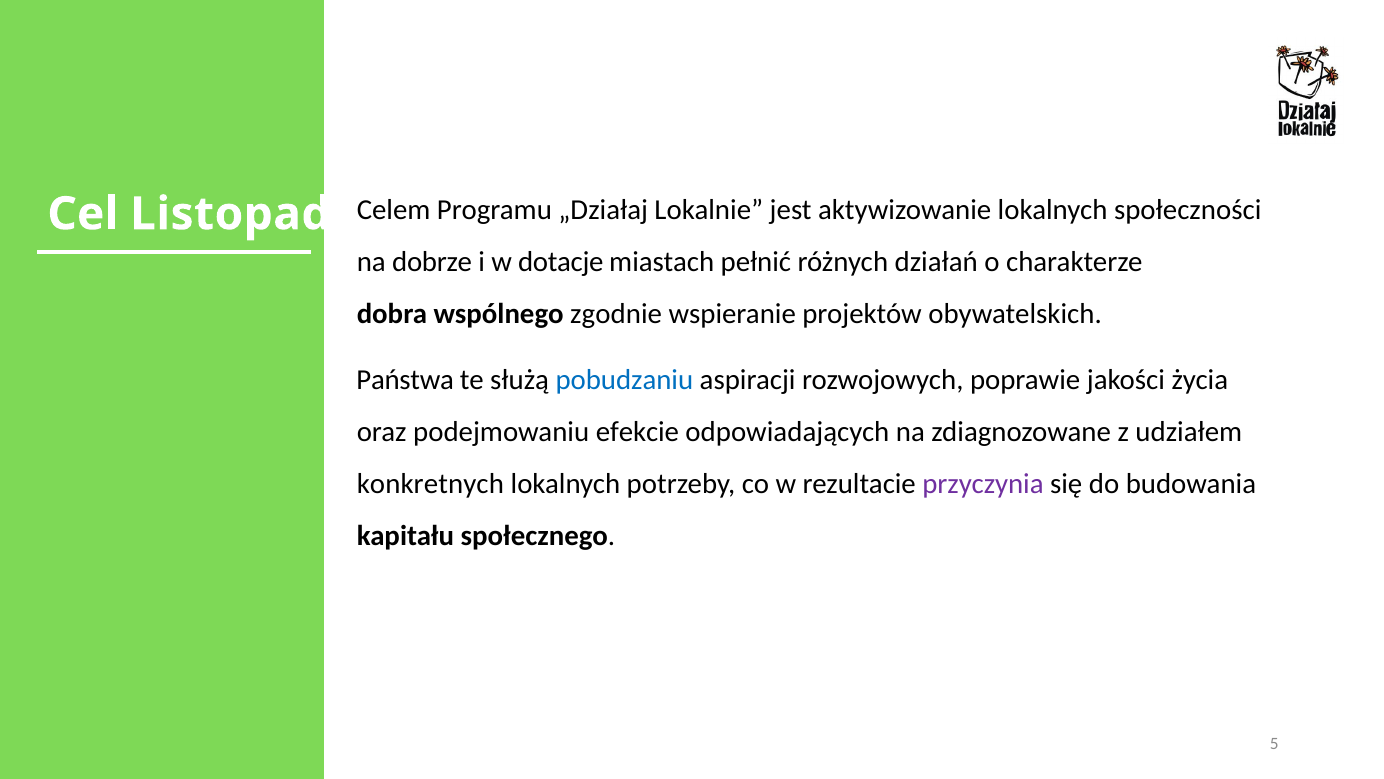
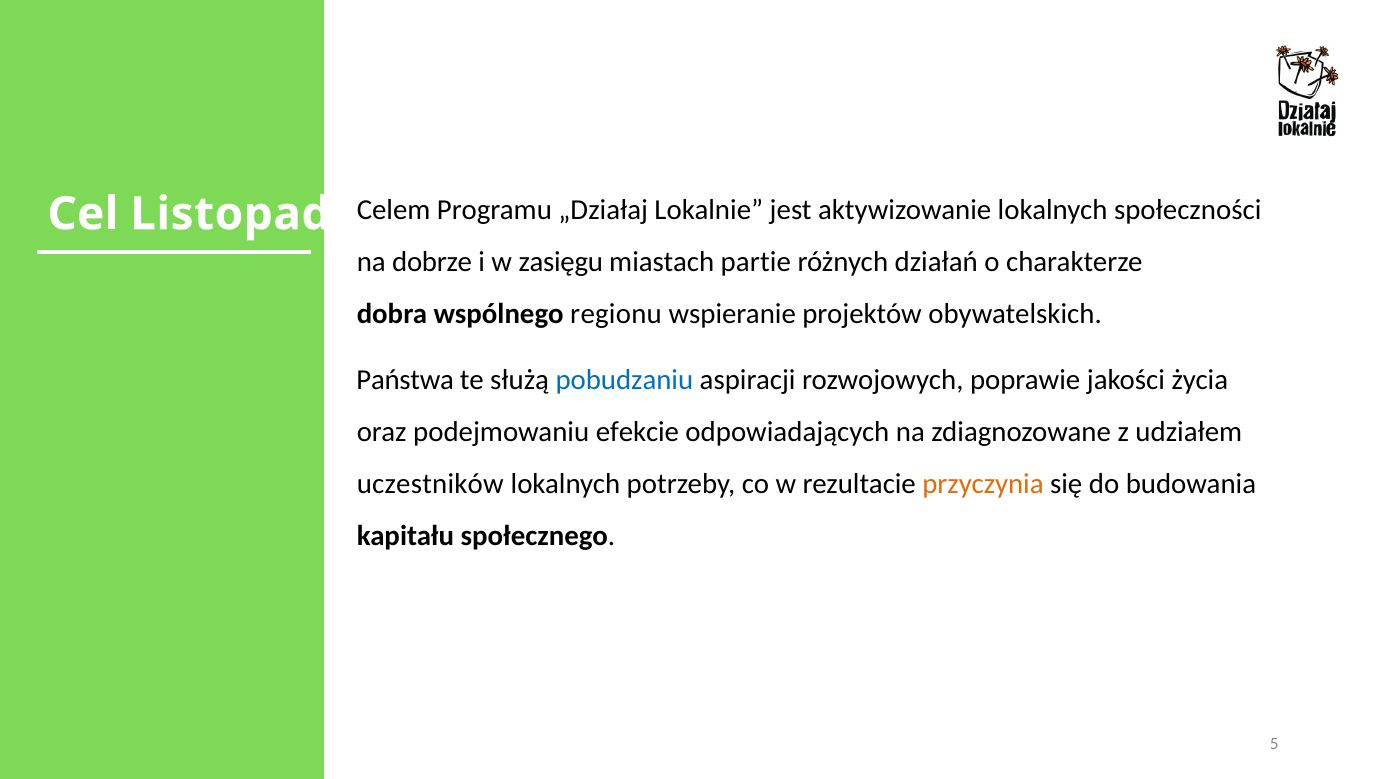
dotacje: dotacje -> zasięgu (561, 262)
pełnić: pełnić -> partie (756, 262)
zgodnie: zgodnie -> regionu (616, 314)
konkretnych: konkretnych -> uczestników (430, 484)
przyczynia colour: purple -> orange (983, 484)
